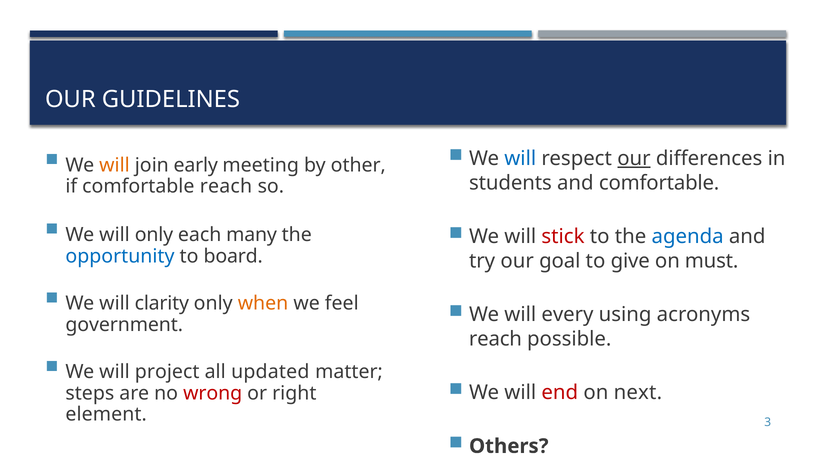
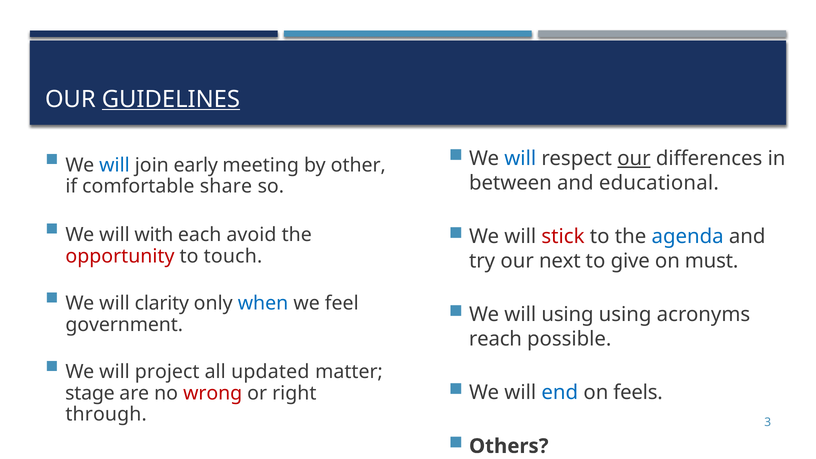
GUIDELINES underline: none -> present (171, 99)
will colour: orange -> blue (114, 165)
students: students -> between (510, 183)
and comfortable: comfortable -> educational (659, 183)
comfortable reach: reach -> share (226, 186)
will only: only -> with (154, 235)
many: many -> avoid (251, 235)
opportunity colour: blue -> red (120, 256)
board: board -> touch (233, 256)
goal: goal -> next (560, 261)
when colour: orange -> blue (263, 303)
will every: every -> using (568, 315)
end colour: red -> blue (560, 393)
next: next -> feels (638, 393)
steps: steps -> stage (90, 393)
element: element -> through (106, 414)
